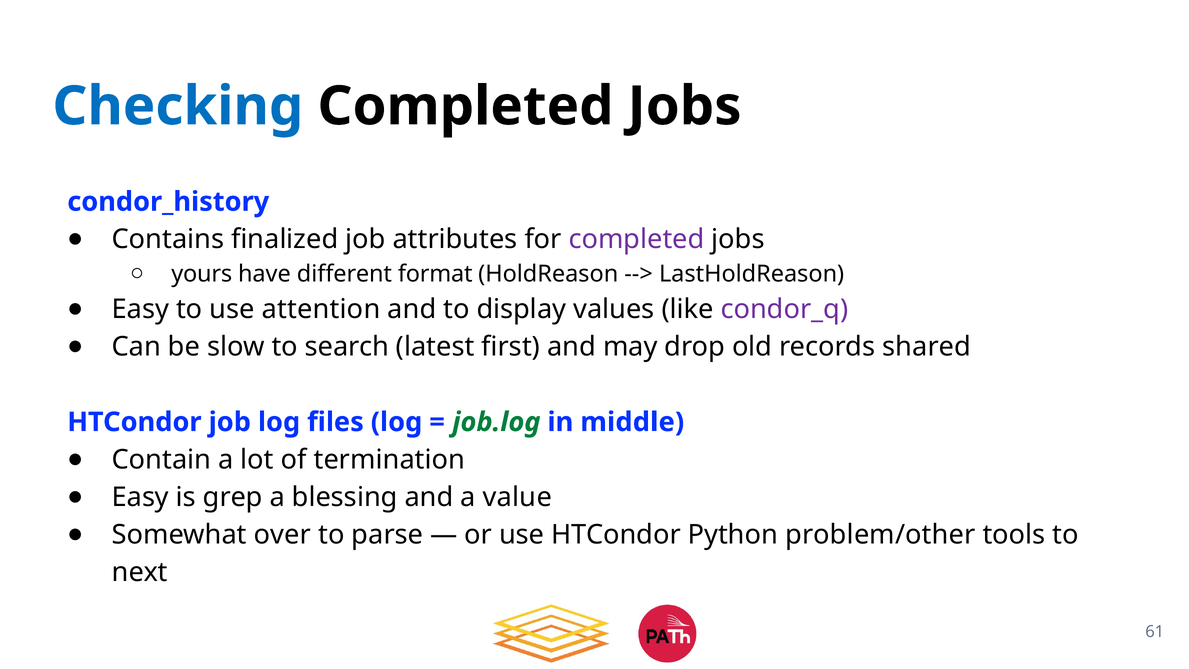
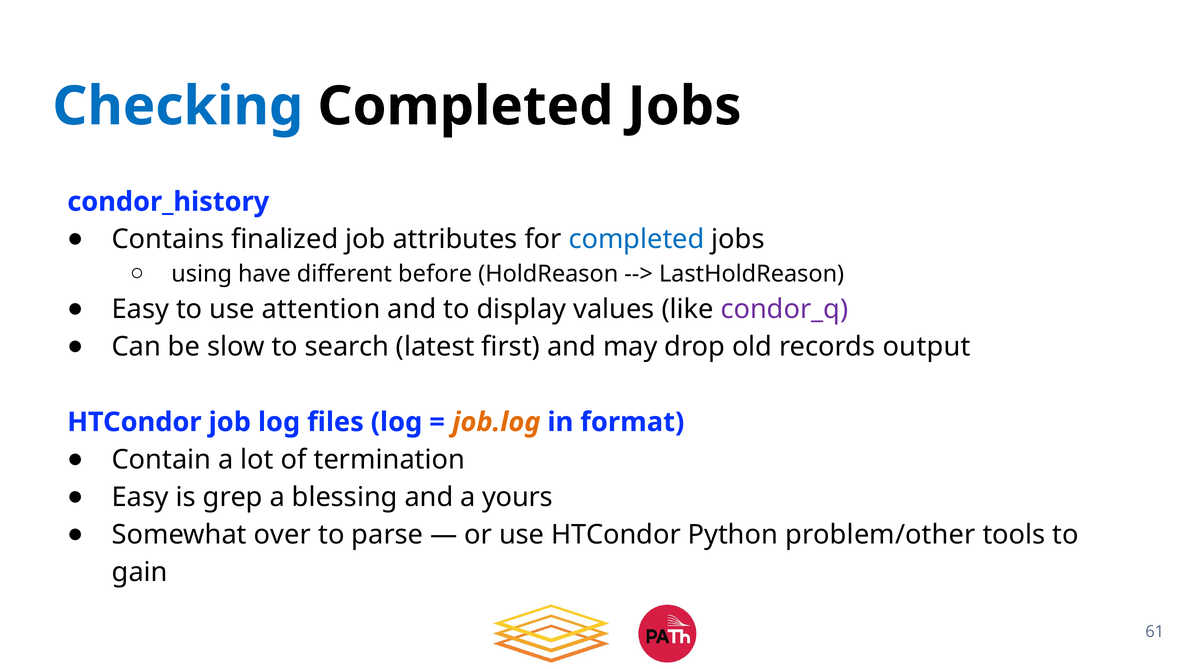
completed colour: purple -> blue (636, 239)
yours: yours -> using (202, 274)
format: format -> before (435, 274)
shared: shared -> output (927, 347)
job.log colour: green -> orange (496, 422)
middle: middle -> format (632, 422)
value: value -> yours (518, 497)
next: next -> gain (140, 572)
